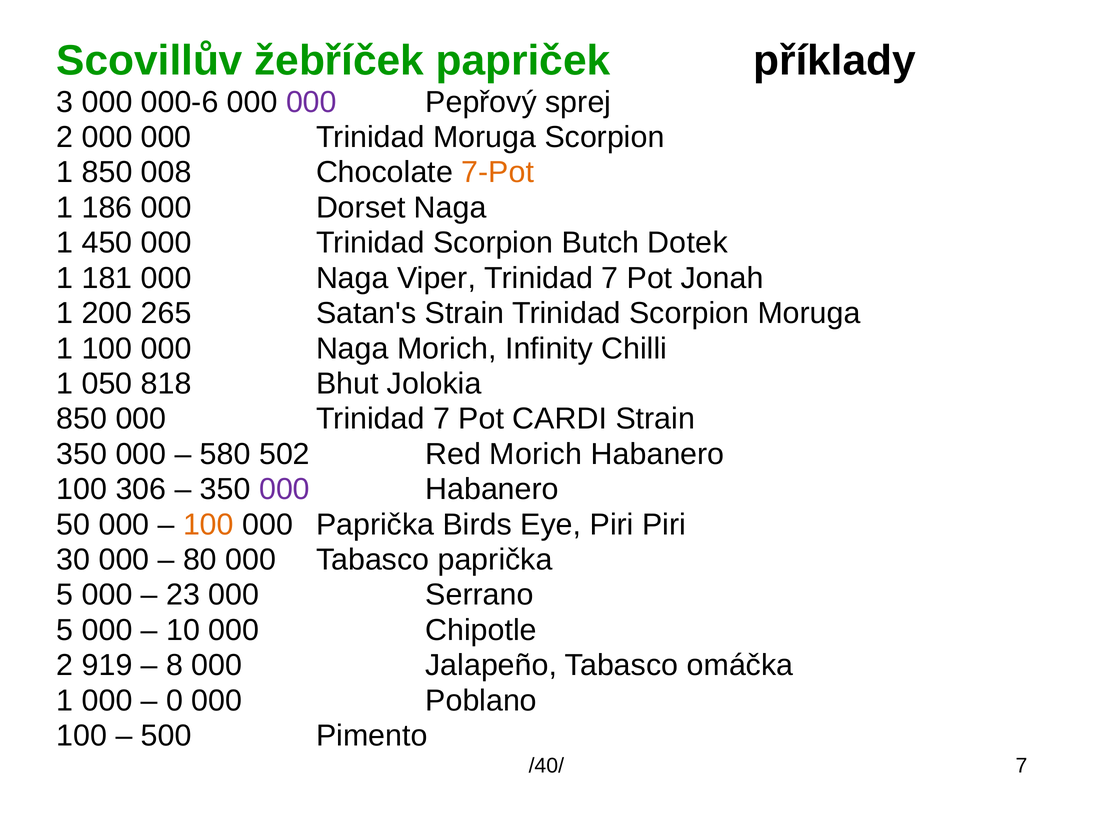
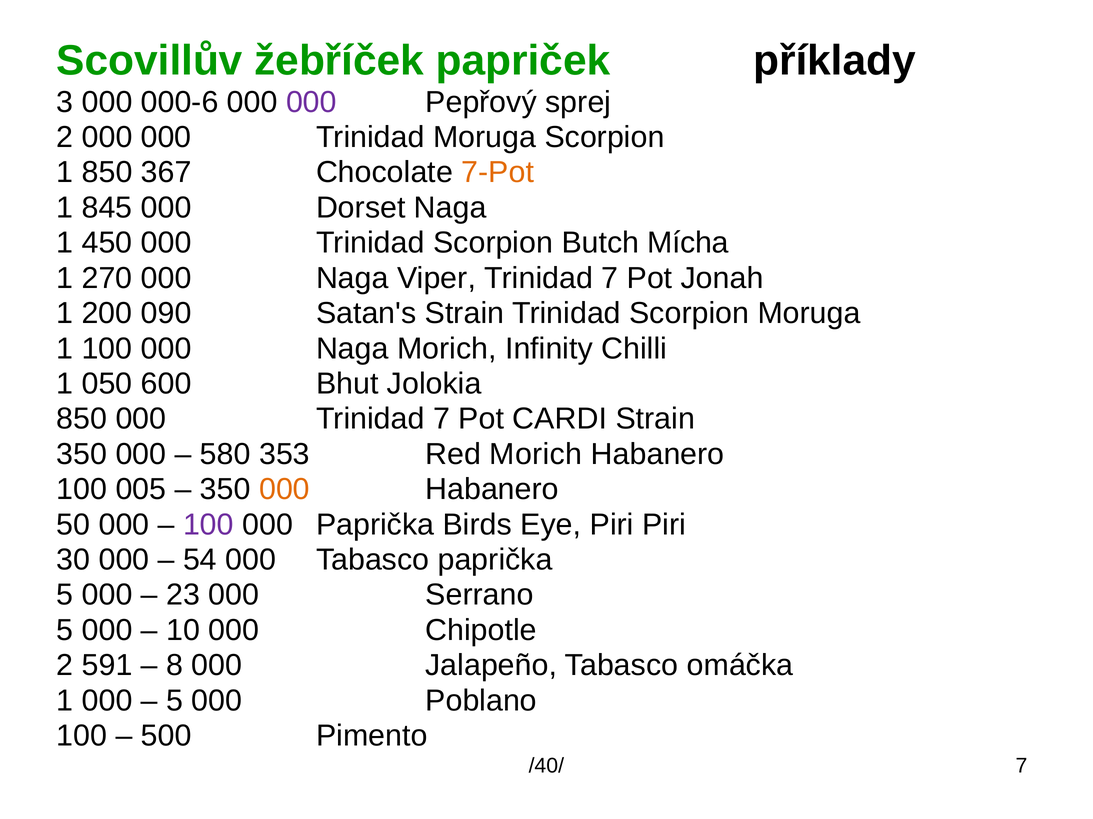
008: 008 -> 367 (166, 173)
186: 186 -> 845 (107, 208)
Dotek: Dotek -> Mícha (688, 243)
181: 181 -> 270 (107, 278)
265: 265 -> 090 (166, 314)
818: 818 -> 600 (166, 384)
502: 502 -> 353 (284, 455)
306: 306 -> 005 (141, 490)
000 colour: purple -> orange (284, 490)
100 colour: orange -> purple (208, 525)
80: 80 -> 54 (200, 560)
919: 919 -> 591 (107, 666)
0: 0 -> 5 (175, 701)
